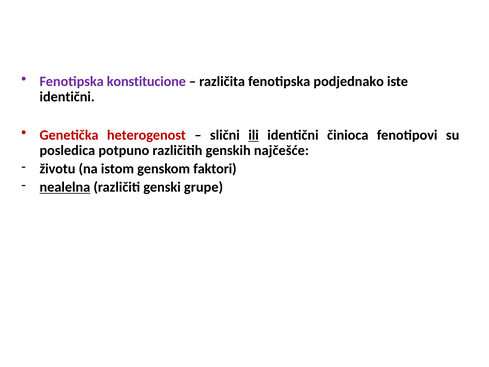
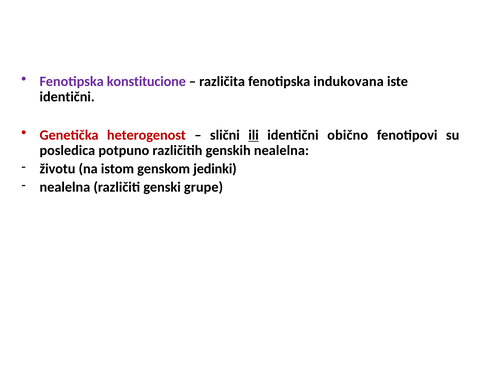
podjednako: podjednako -> indukovana (349, 81)
činioca: činioca -> obično (348, 135)
genskih najčešće: najčešće -> nealelna (281, 150)
faktori: faktori -> jedinki (215, 169)
nealelna underline: present -> none (65, 187)
